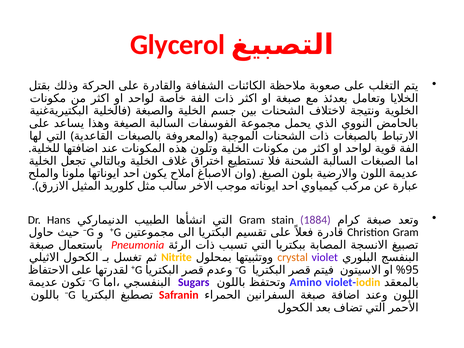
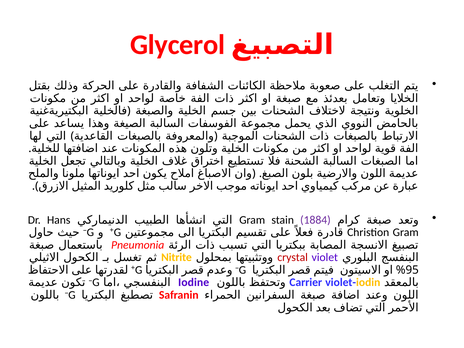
crystal colour: orange -> red (293, 257)
Sugars: Sugars -> Iodine (194, 282)
Amino: Amino -> Carrier (306, 282)
